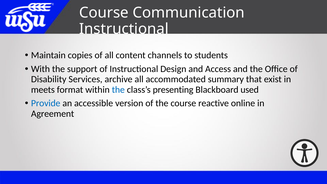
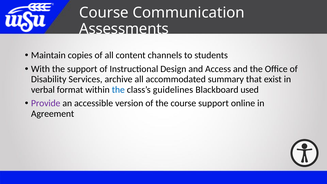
Instructional: Instructional -> Assessments (124, 29)
meets: meets -> verbal (43, 90)
presenting: presenting -> guidelines (173, 90)
Provide colour: blue -> purple (46, 103)
course reactive: reactive -> support (214, 103)
